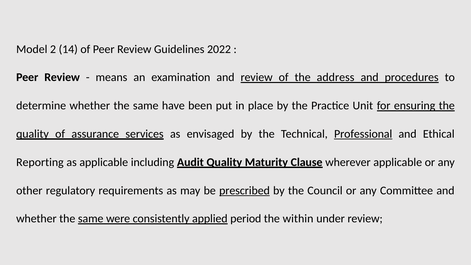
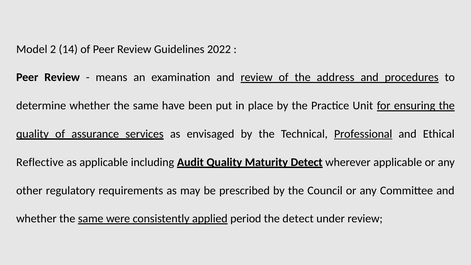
Reporting: Reporting -> Reflective (40, 162)
Maturity Clause: Clause -> Detect (307, 162)
prescribed underline: present -> none (244, 190)
the within: within -> detect (298, 219)
